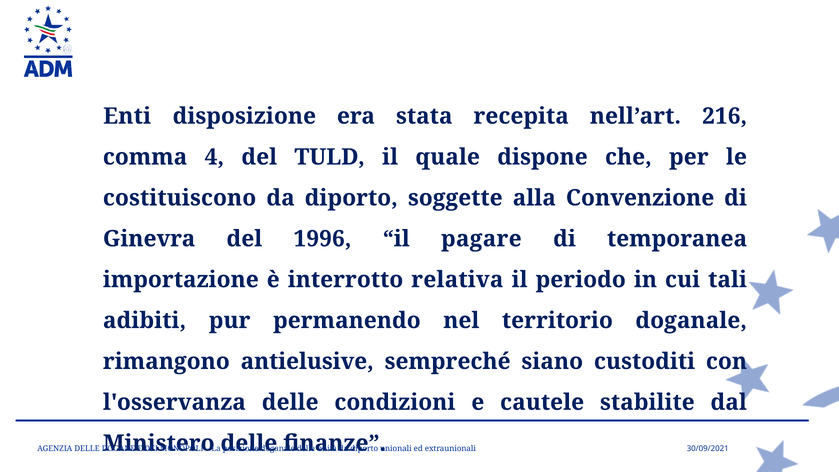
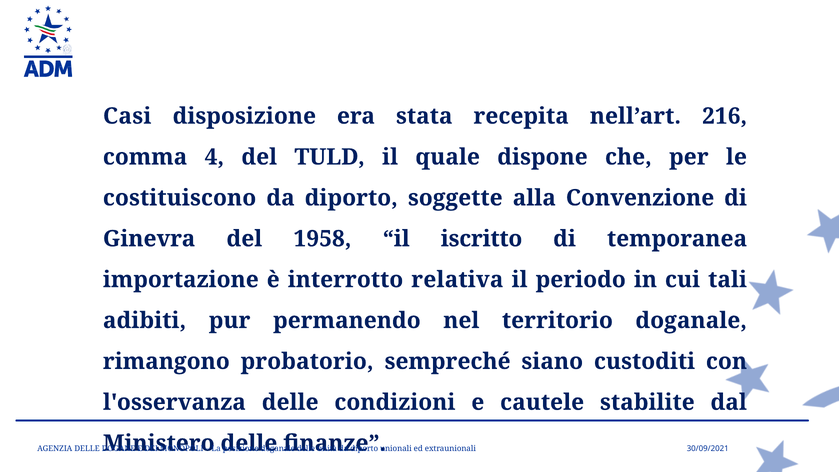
Enti: Enti -> Casi (127, 116)
1996: 1996 -> 1958 (322, 239)
pagare: pagare -> iscritto (482, 239)
antielusive: antielusive -> probatorio (307, 361)
